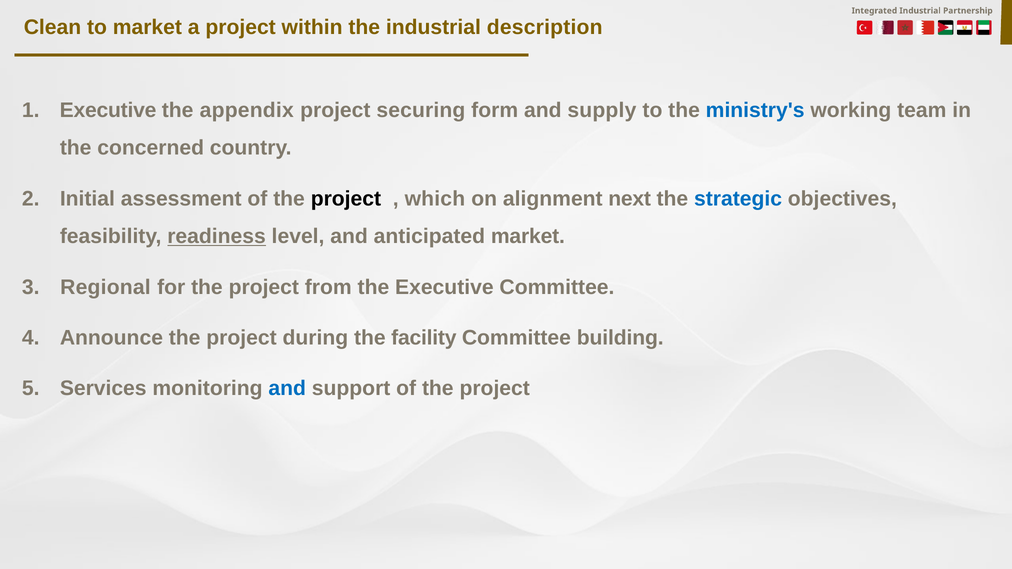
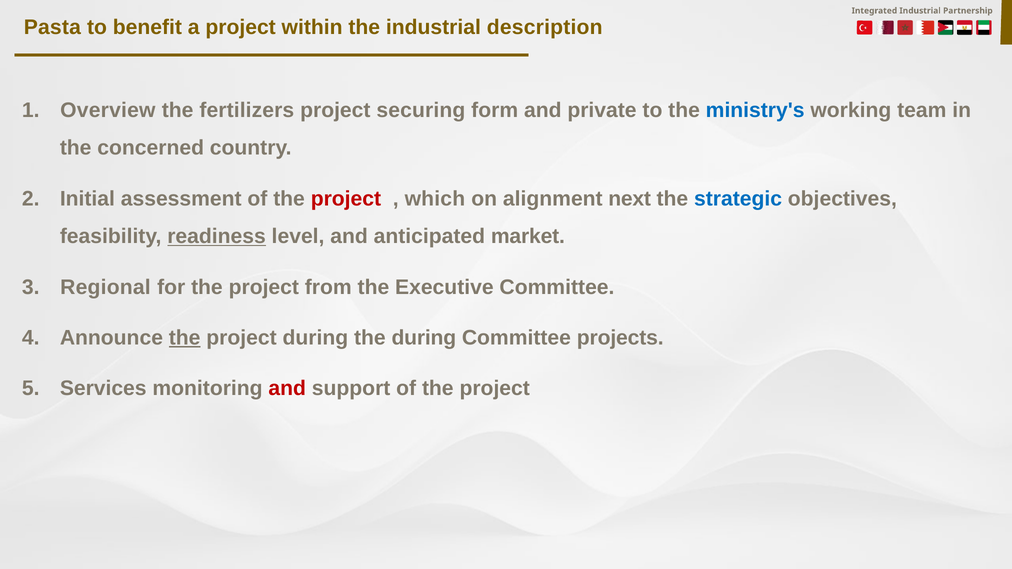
Clean: Clean -> Pasta (52, 27)
to market: market -> benefit (147, 27)
Executive: Executive -> Overview (108, 110)
appendix: appendix -> fertilizers (247, 110)
supply: supply -> private (602, 110)
project colour: black -> red (346, 199)
the underline: none -> present (185, 338)
the facility: facility -> during (424, 338)
building: building -> projects (620, 338)
and colour: blue -> red (287, 388)
